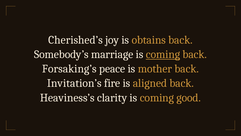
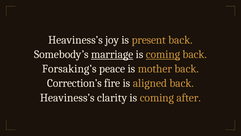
Cherished’s: Cherished’s -> Heaviness’s (76, 40)
obtains: obtains -> present (149, 40)
marriage underline: none -> present (112, 54)
Invitation’s: Invitation’s -> Correction’s (74, 83)
good: good -> after (189, 97)
